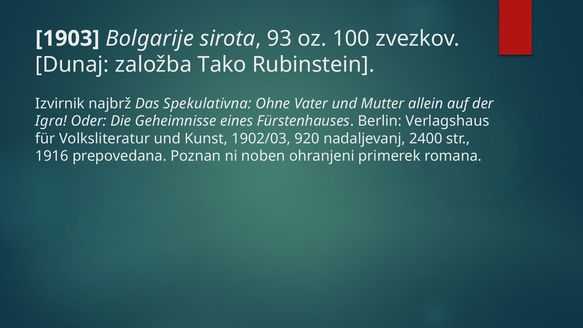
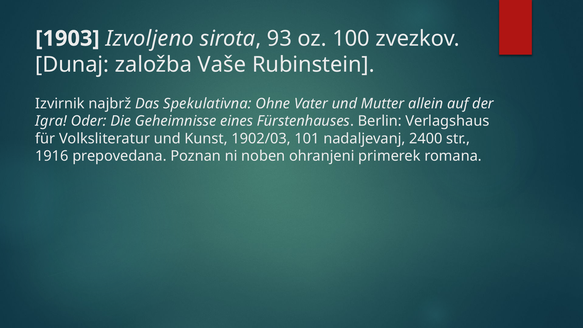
Bolgarije: Bolgarije -> Izvoljeno (150, 38)
Tako: Tako -> Vaše (222, 65)
920: 920 -> 101 (307, 139)
